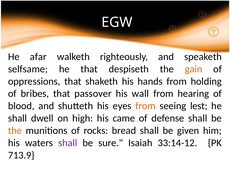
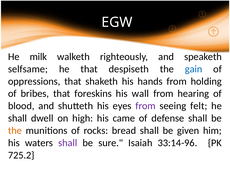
afar: afar -> milk (38, 57)
gain colour: orange -> blue (194, 69)
passover: passover -> foreskins (93, 93)
from colour: orange -> purple (145, 106)
lest: lest -> felt (199, 106)
33:14-12: 33:14-12 -> 33:14-96 (177, 142)
713.9: 713.9 -> 725.2 (21, 155)
